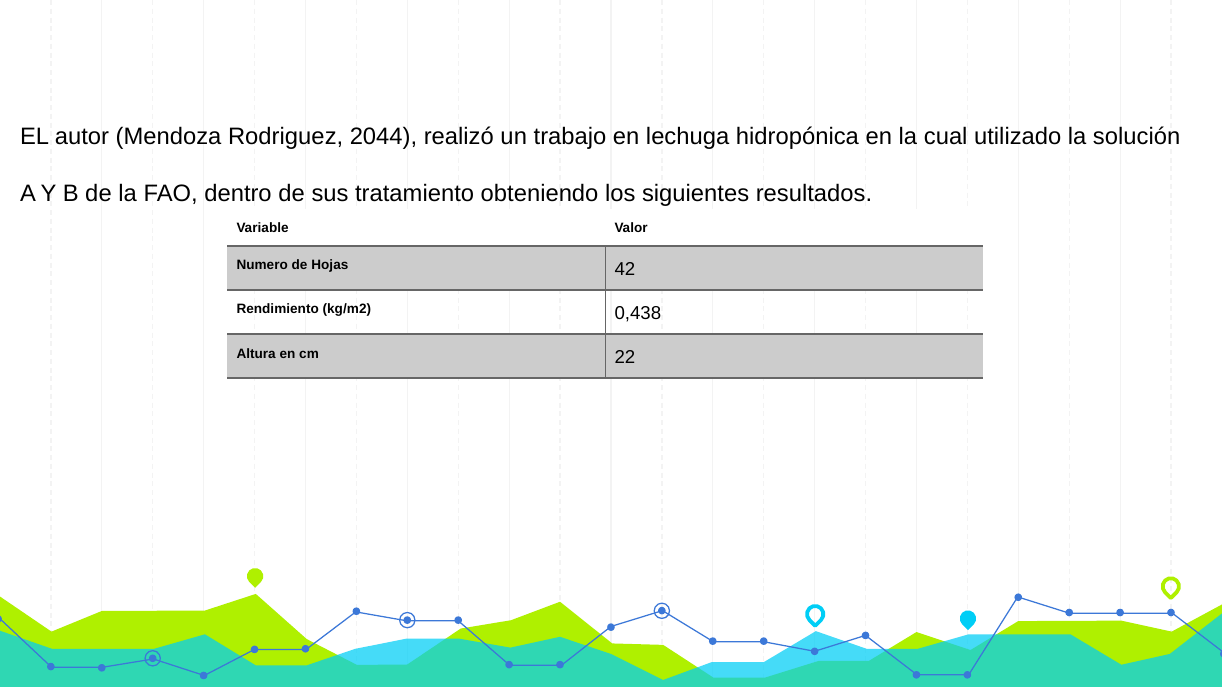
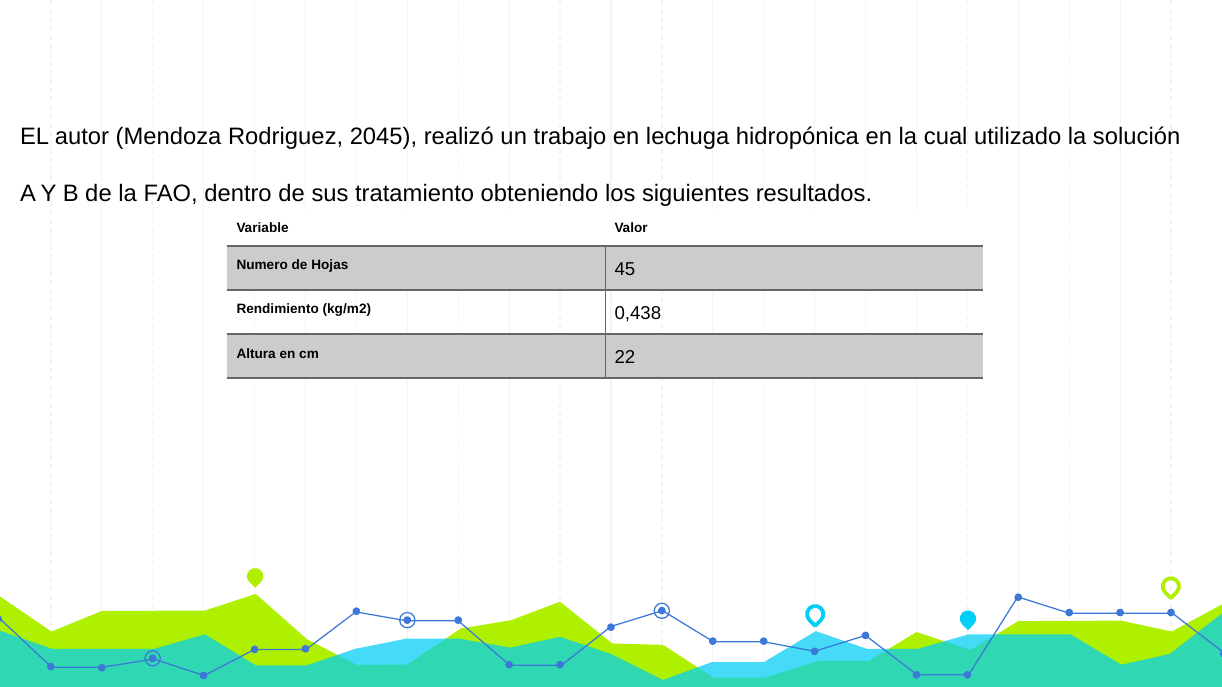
2044: 2044 -> 2045 (383, 137)
42: 42 -> 45 (625, 269)
